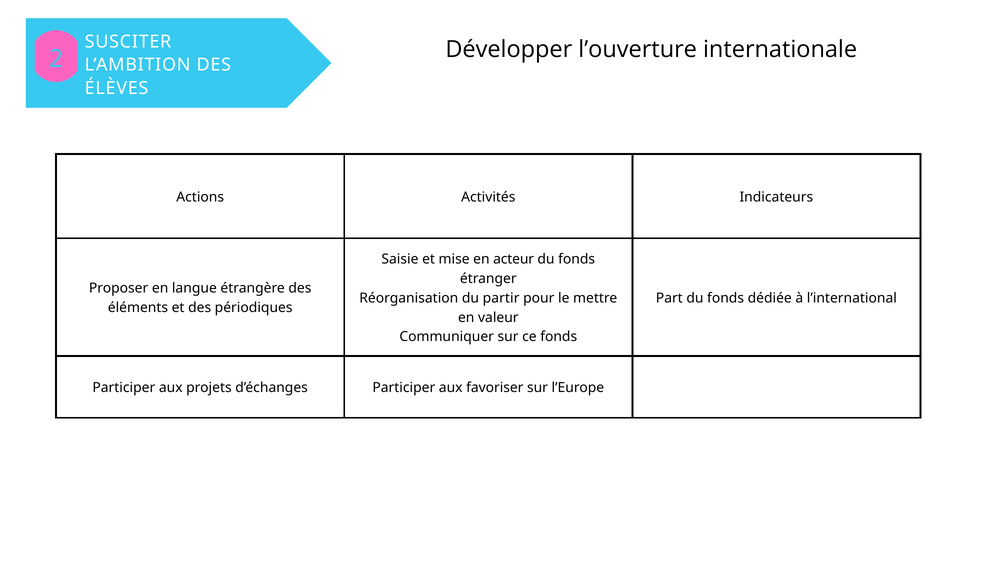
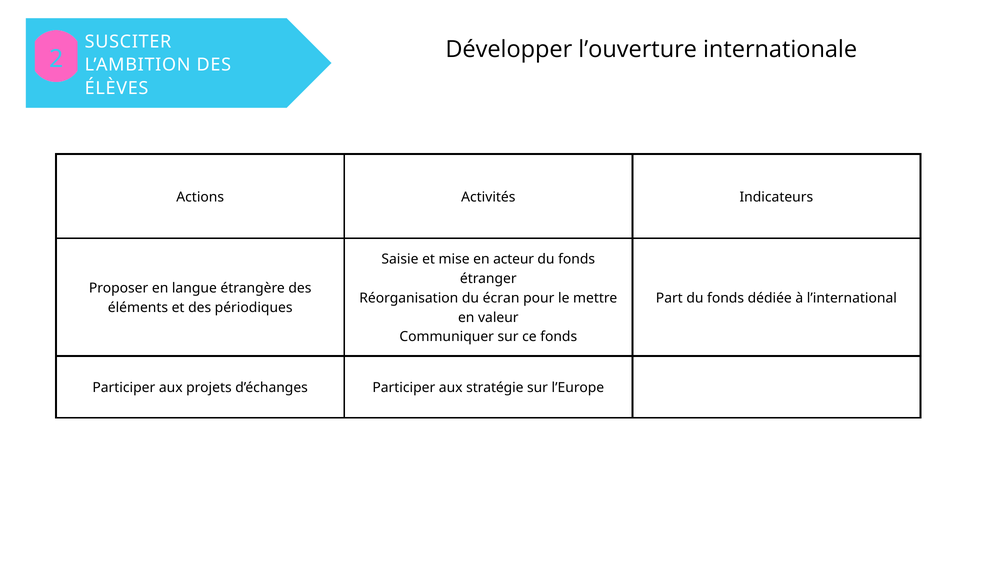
partir: partir -> écran (501, 298)
favoriser: favoriser -> stratégie (495, 388)
